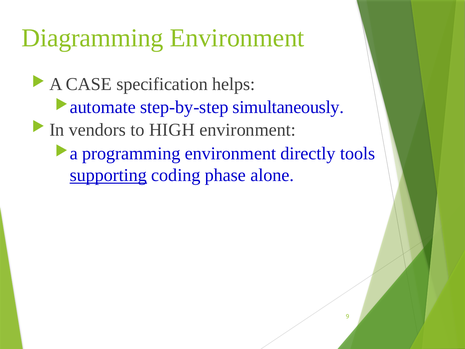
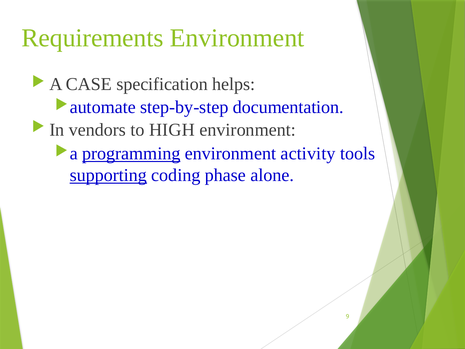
Diagramming: Diagramming -> Requirements (93, 38)
simultaneously: simultaneously -> documentation (288, 107)
programming underline: none -> present (131, 154)
directly: directly -> activity (308, 154)
